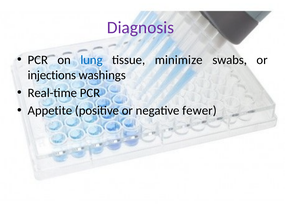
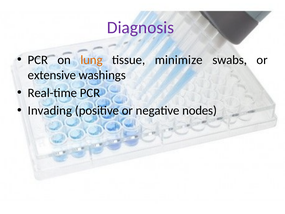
lung colour: blue -> orange (91, 60)
injections: injections -> extensive (52, 75)
Appetite: Appetite -> Invading (50, 110)
fewer: fewer -> nodes (200, 110)
